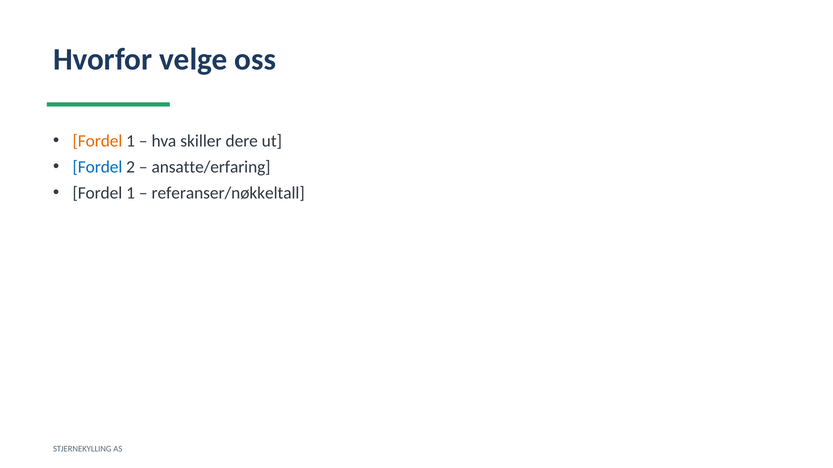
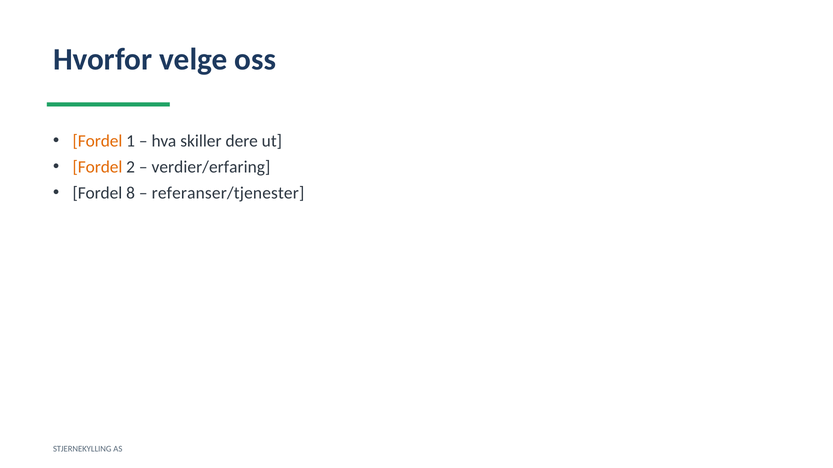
Fordel colour: blue -> orange (97, 167)
ansatte/erfaring: ansatte/erfaring -> verdier/erfaring (211, 167)
1: 1 -> 8 (131, 193)
referanser/nøkkeltall: referanser/nøkkeltall -> referanser/tjenester (228, 193)
